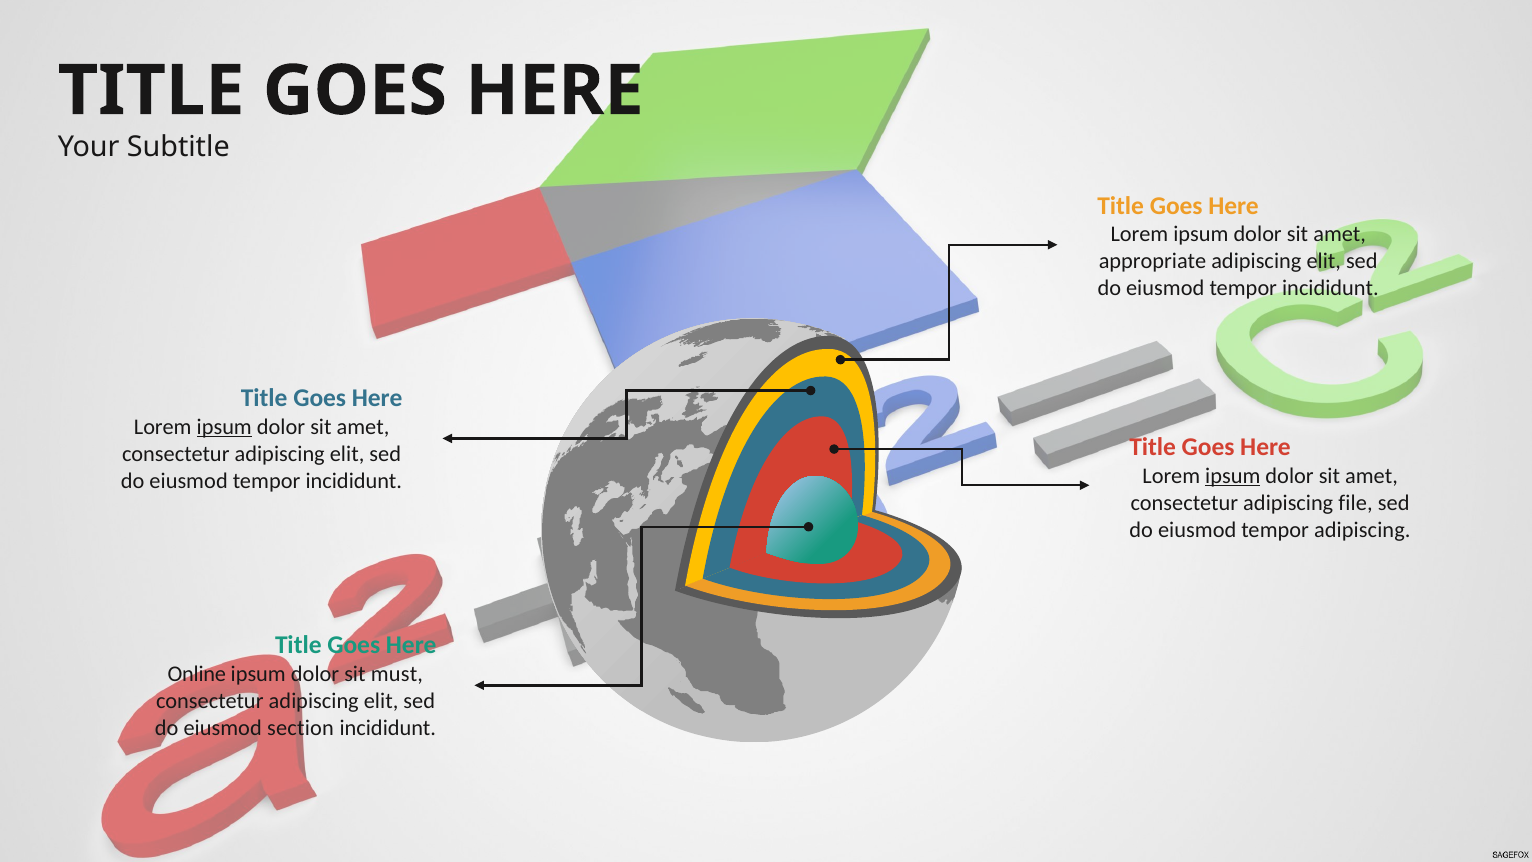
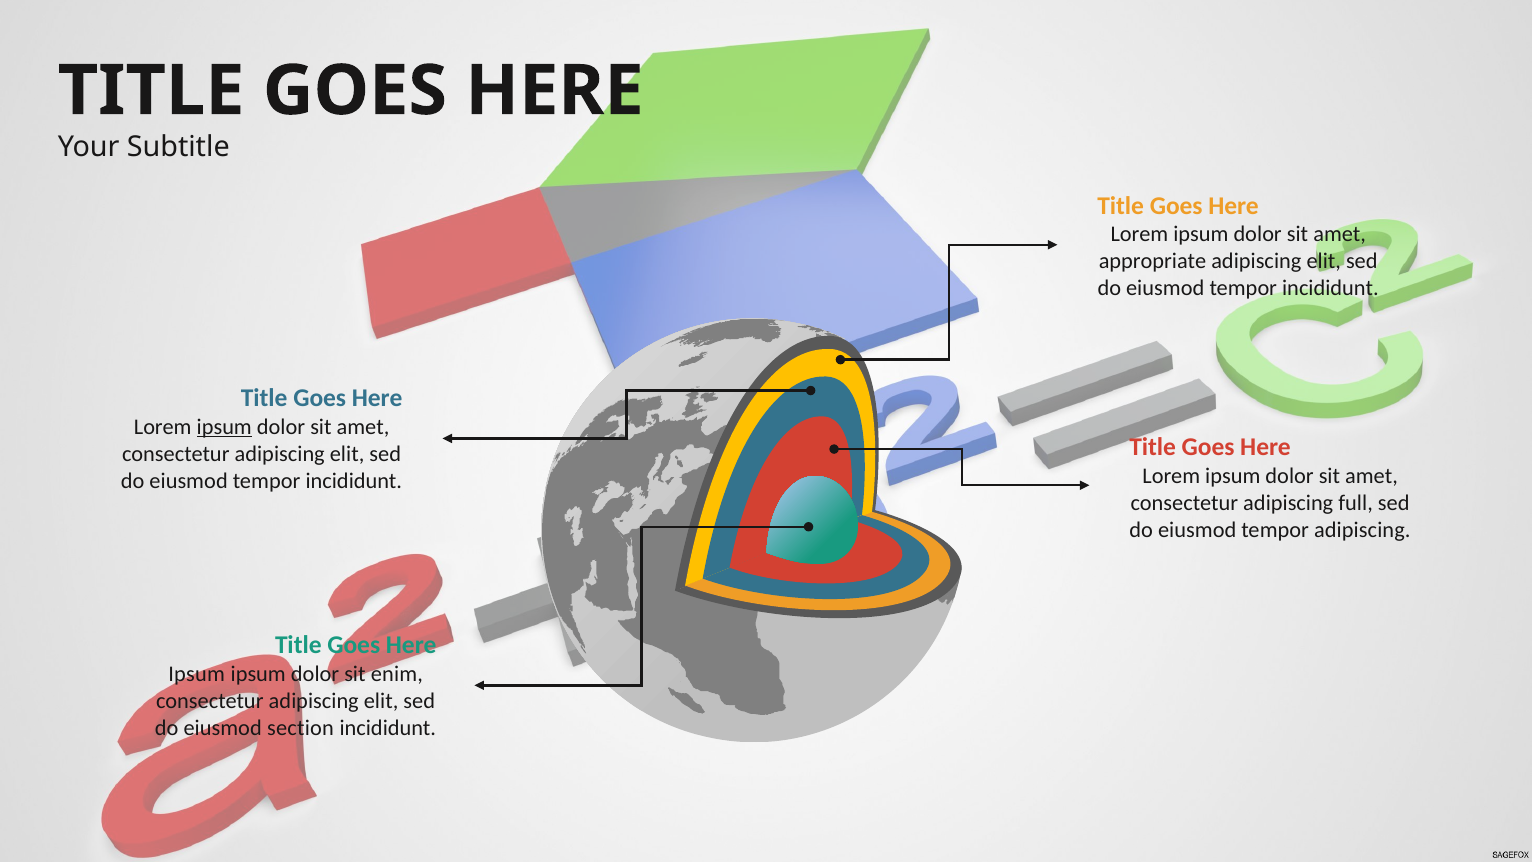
ipsum underline: present -> none (1233, 476)
file: file -> full (1356, 503)
Online: Online -> Ipsum (197, 674)
must: must -> enim (397, 674)
